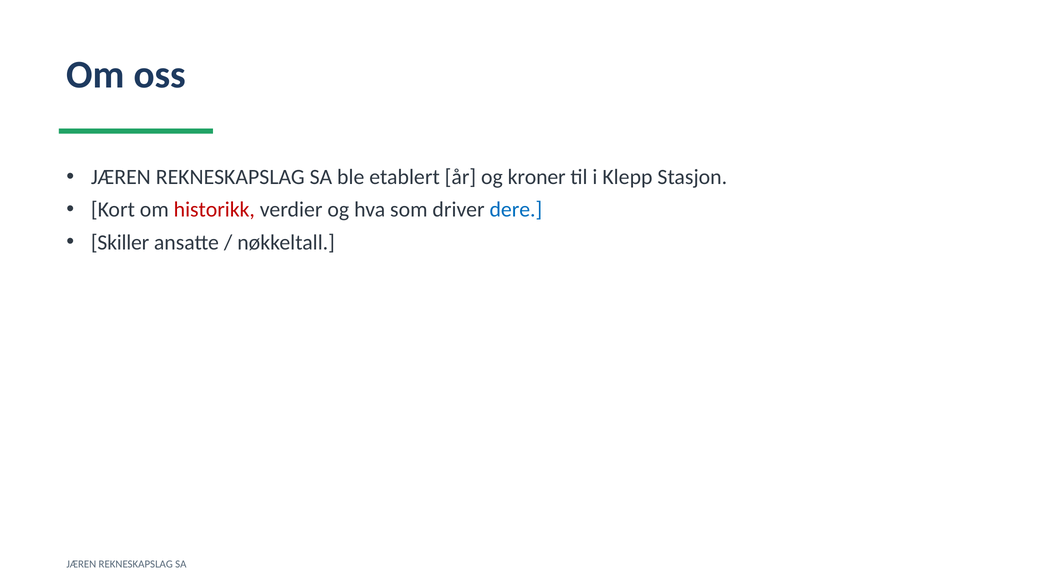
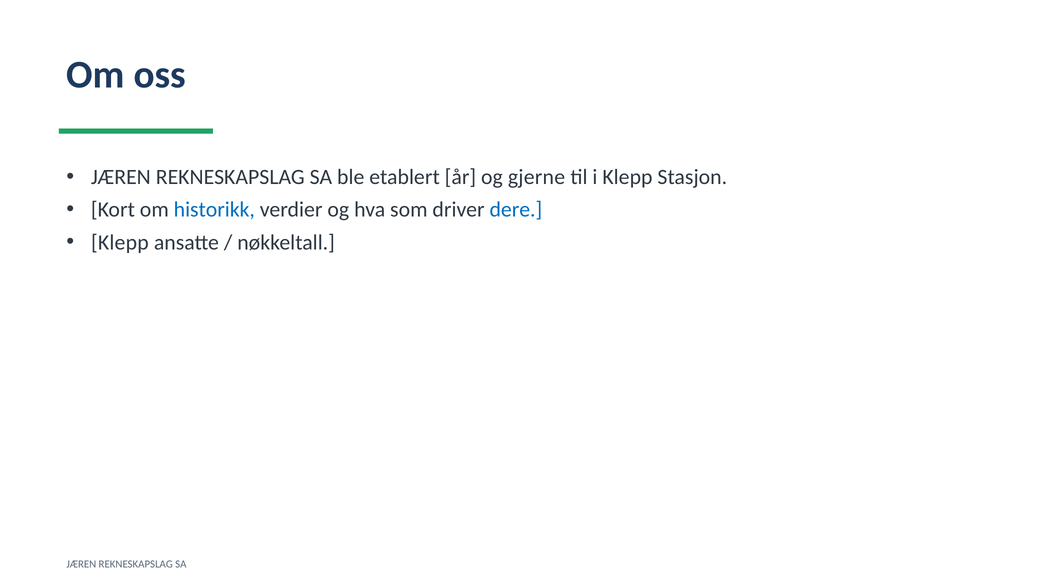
kroner: kroner -> gjerne (536, 177)
historikk colour: red -> blue (214, 210)
Skiller: Skiller -> Klepp (120, 242)
